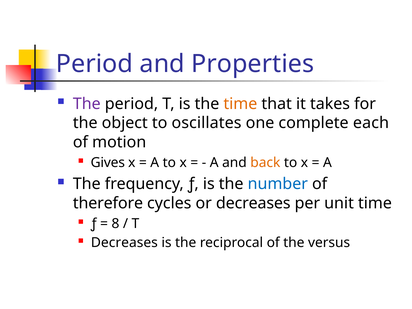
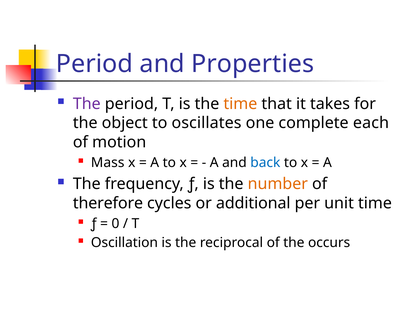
Gives: Gives -> Mass (108, 163)
back colour: orange -> blue (265, 163)
number colour: blue -> orange (278, 184)
or decreases: decreases -> additional (253, 203)
8: 8 -> 0 (115, 224)
Decreases: Decreases -> Oscillation (124, 243)
versus: versus -> occurs (329, 243)
